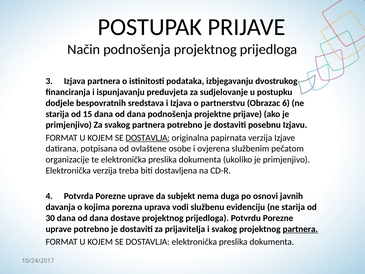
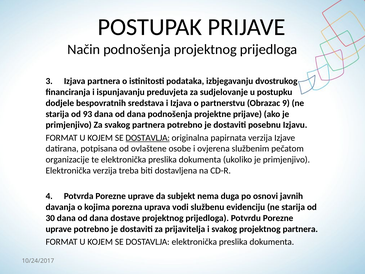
6: 6 -> 9 (286, 103)
15: 15 -> 93 (88, 114)
partnera underline: present -> none (300, 229)
